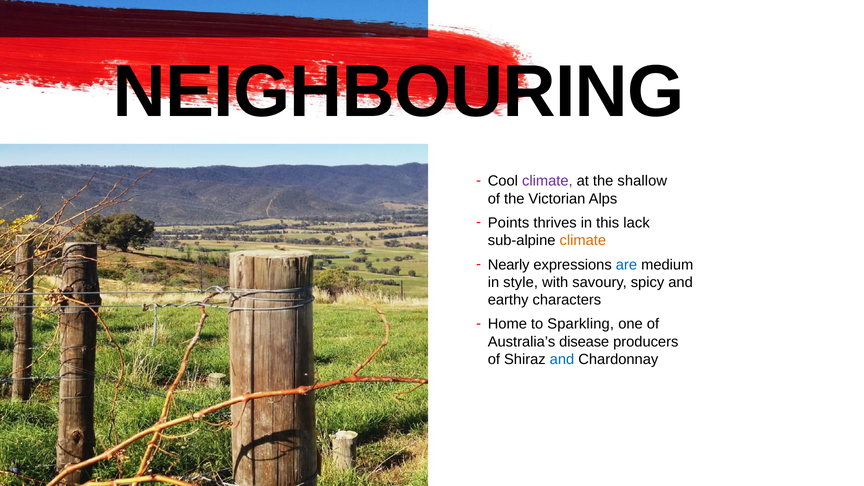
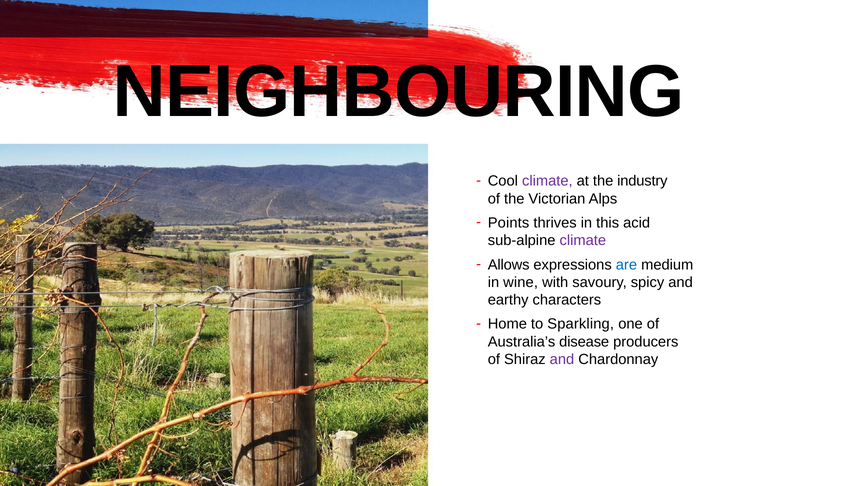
shallow: shallow -> industry (642, 181)
lack: lack -> acid (637, 223)
climate colour: orange -> purple (583, 241)
Nearly: Nearly -> Allows (509, 265)
style: style -> wine (521, 282)
and colour: blue -> purple (562, 359)
